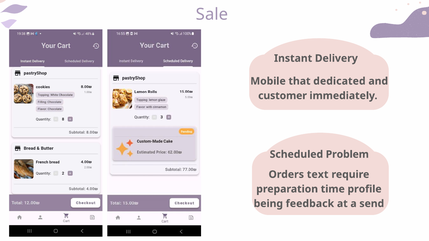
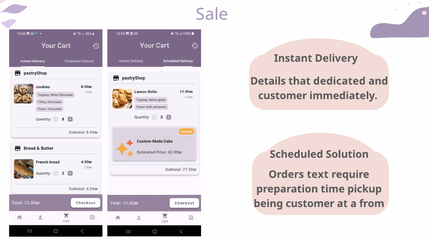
Mobile: Mobile -> Details (268, 81)
Problem: Problem -> Solution (347, 155)
profile: profile -> pickup (365, 189)
being feedback: feedback -> customer (310, 204)
send: send -> from (372, 204)
